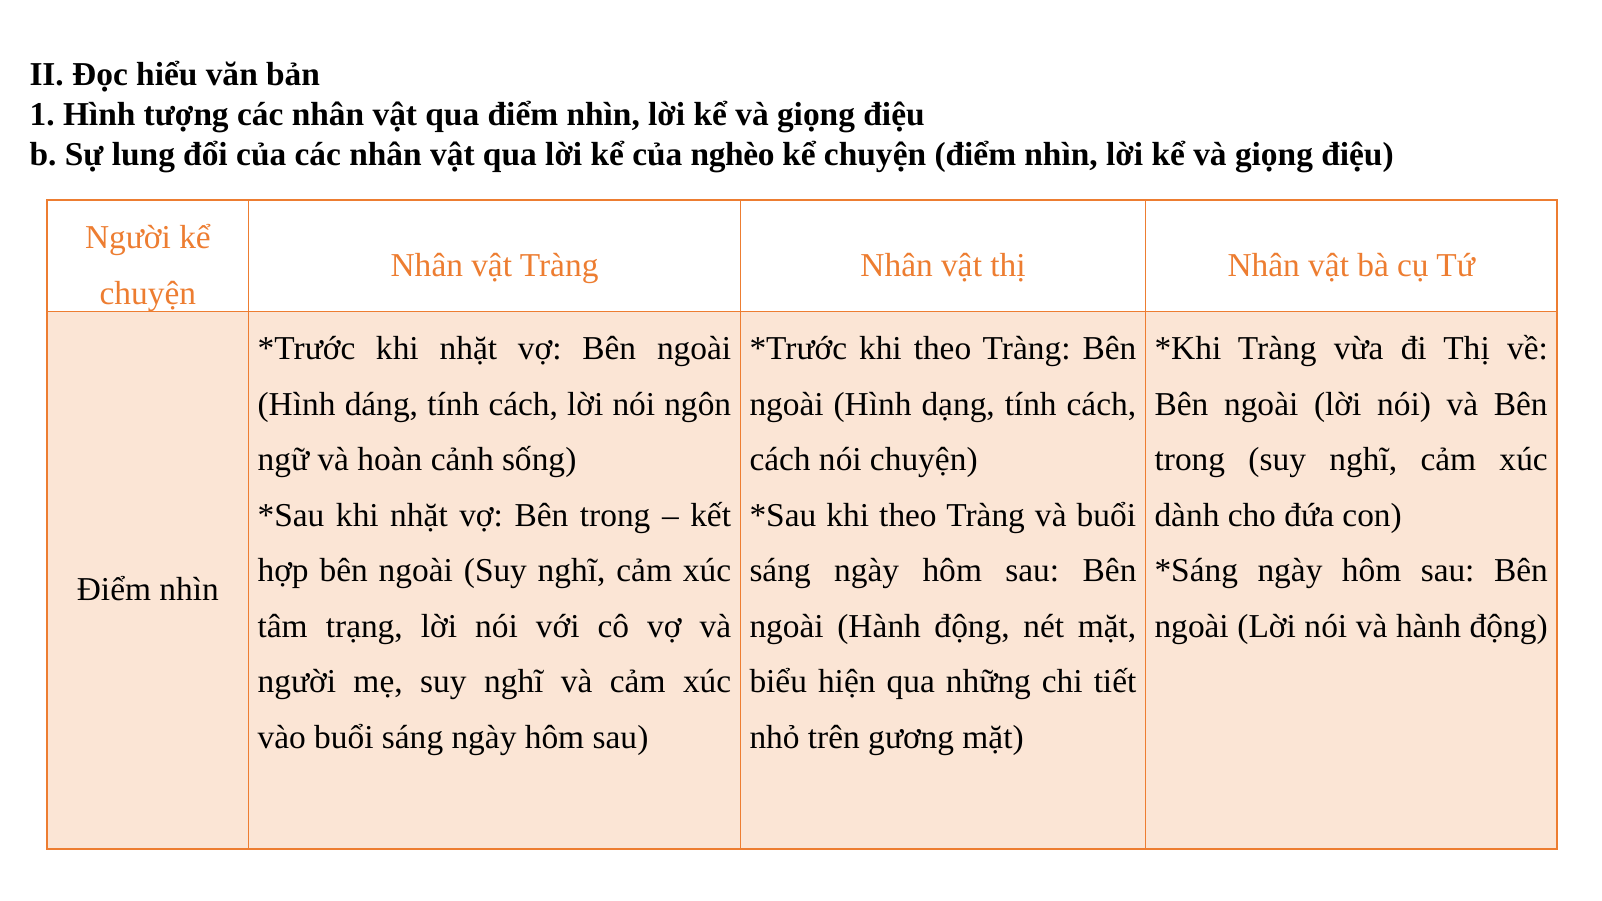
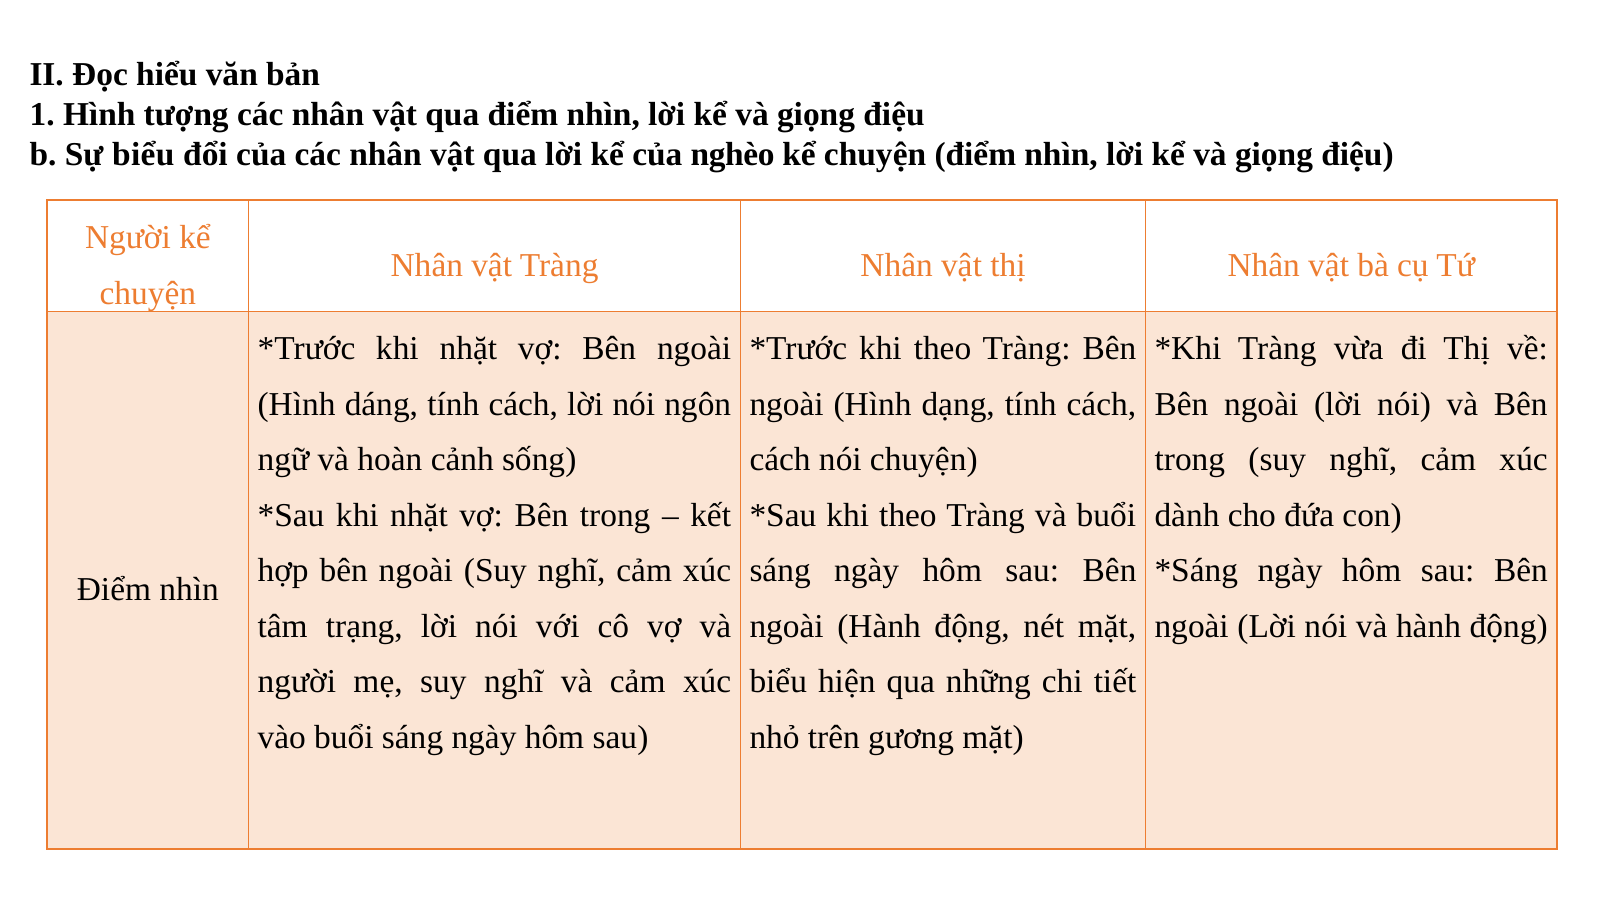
Sự lung: lung -> biểu (143, 154)
